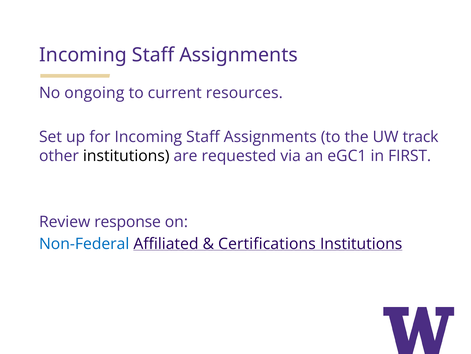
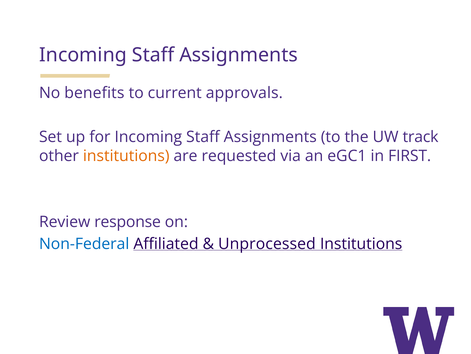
ongoing: ongoing -> benefits (94, 93)
resources: resources -> approvals (244, 93)
institutions colour: black -> orange (126, 155)
Certifications: Certifications -> Unprocessed (267, 243)
